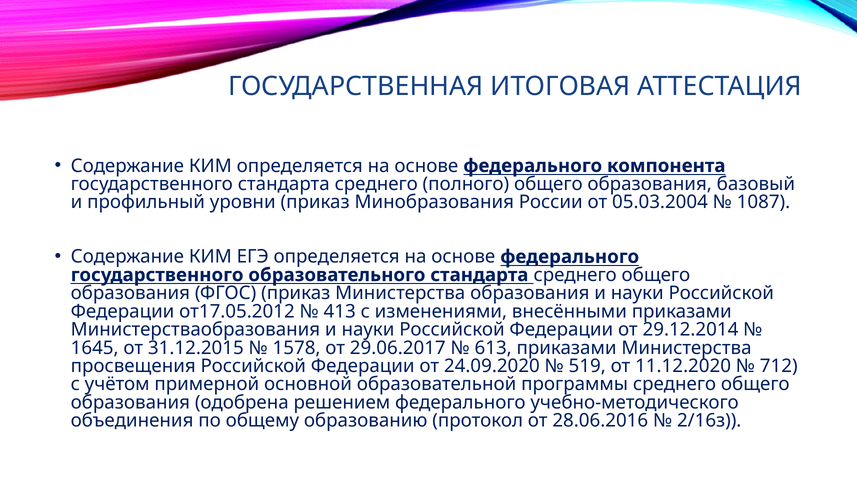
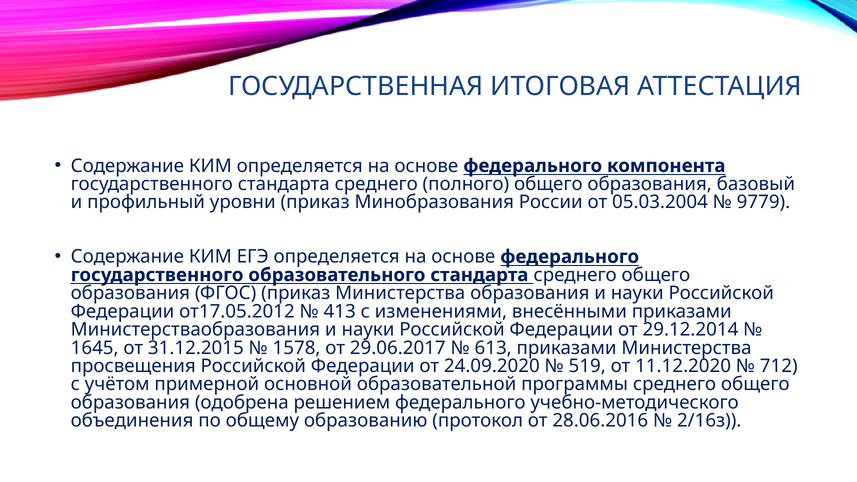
1087: 1087 -> 9779 (764, 202)
